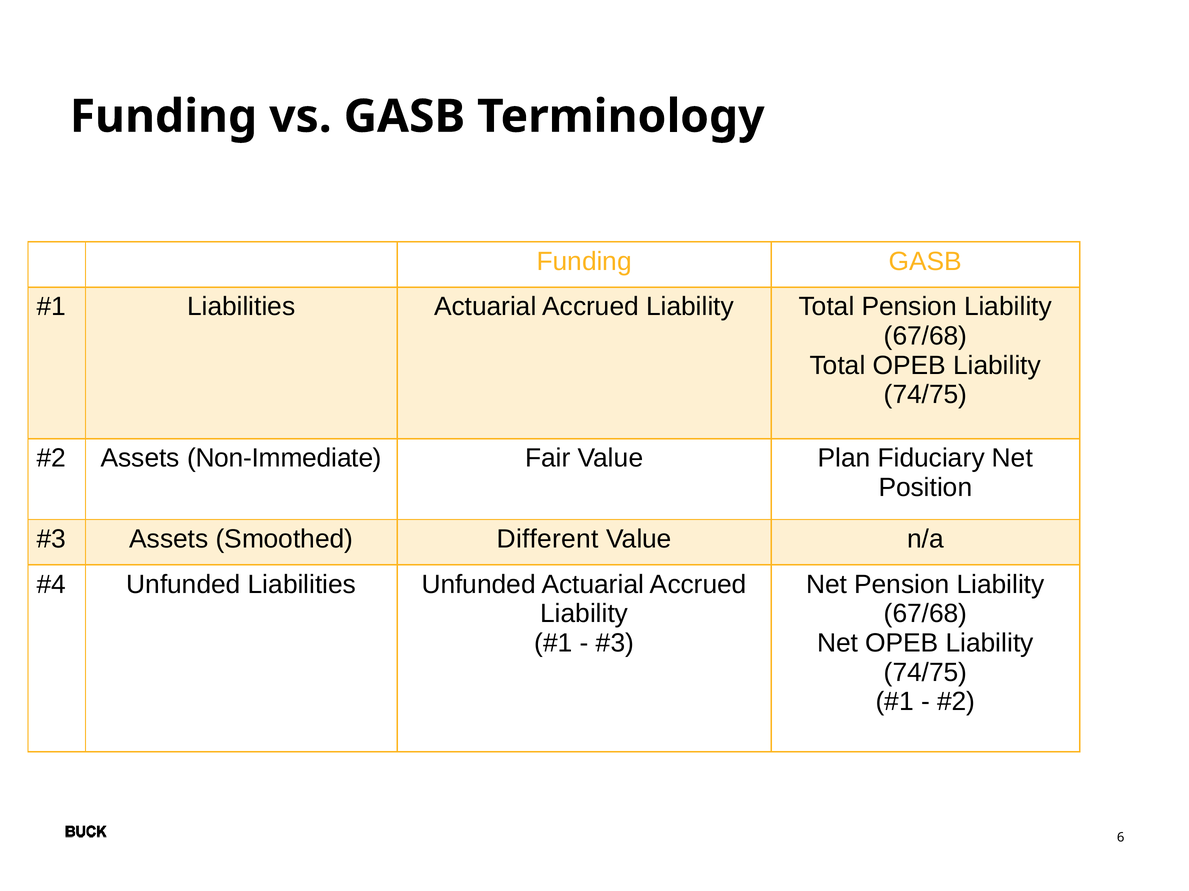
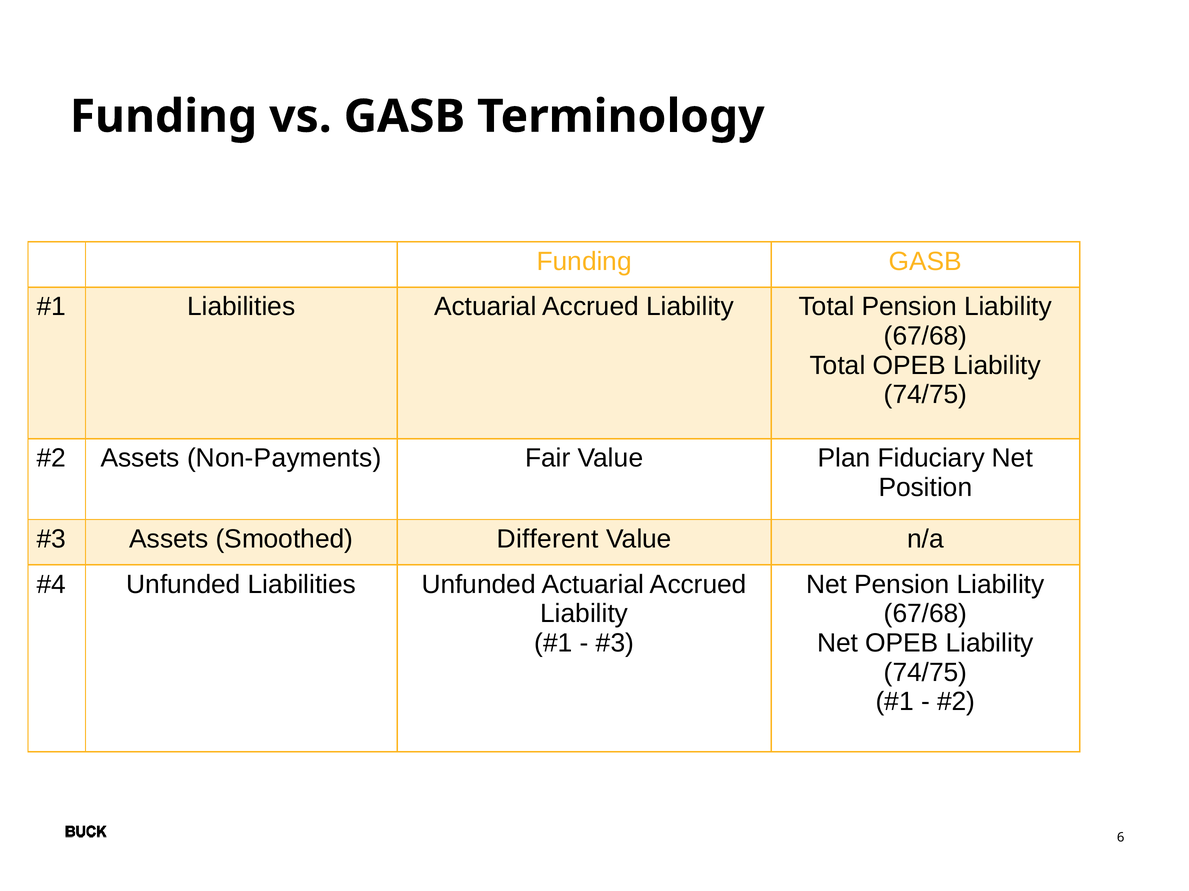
Non-Immediate: Non-Immediate -> Non-Payments (284, 459)
